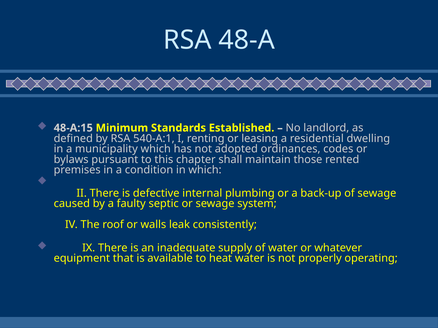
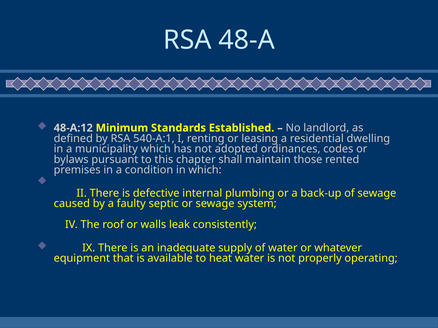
48-A:15: 48-A:15 -> 48-A:12 (73, 128)
